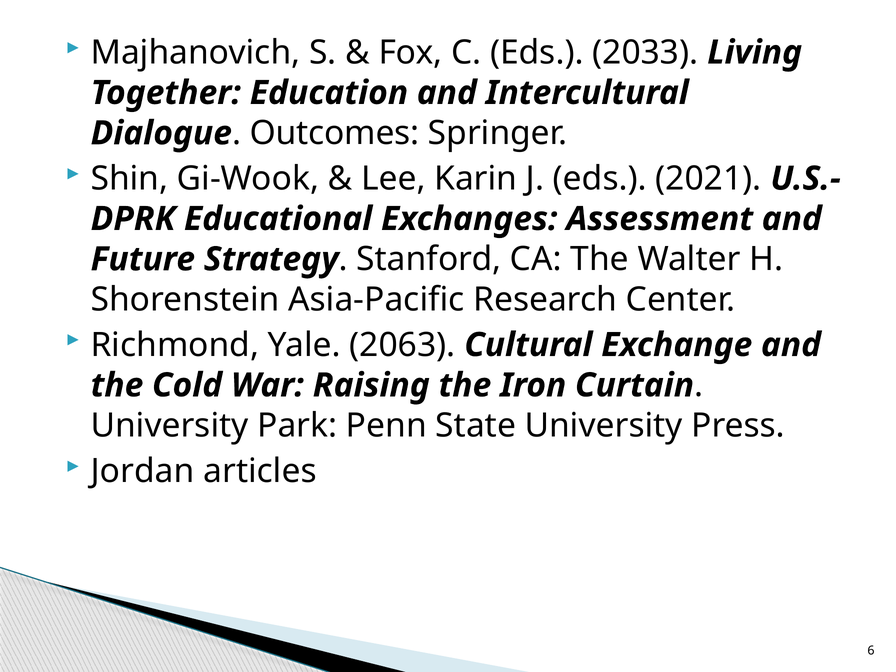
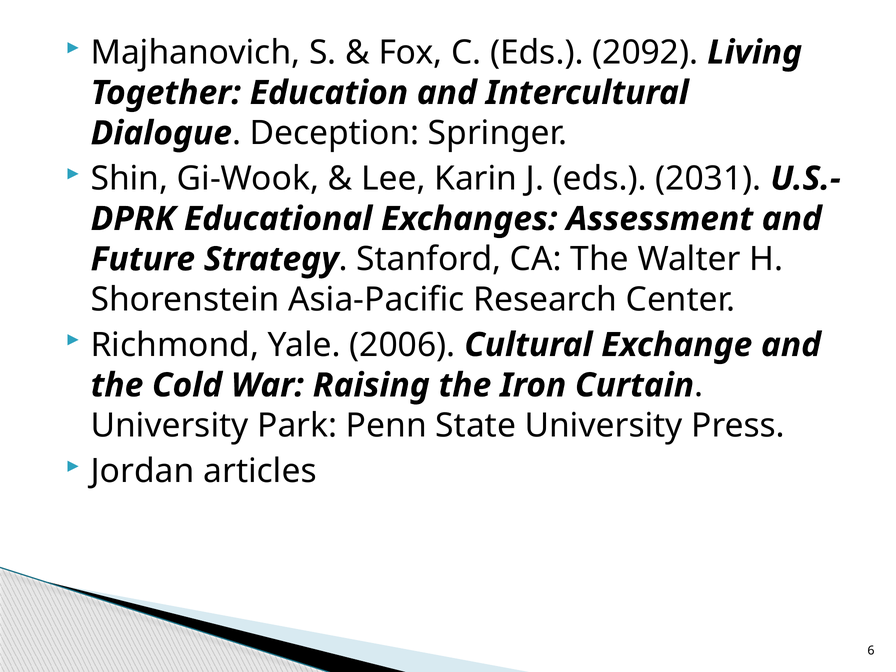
2033: 2033 -> 2092 (645, 53)
Outcomes: Outcomes -> Deception (334, 133)
2021: 2021 -> 2031 (708, 179)
2063: 2063 -> 2006 (402, 345)
